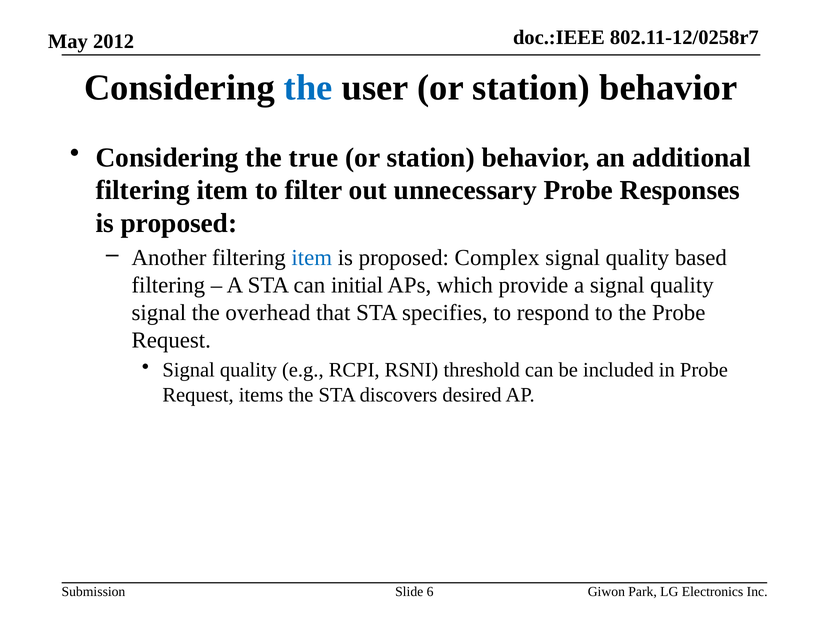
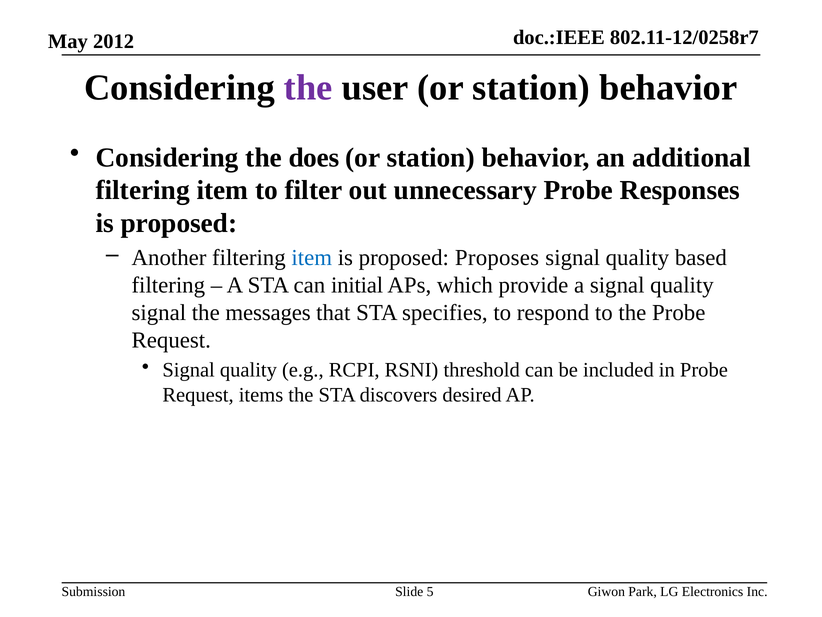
the colour: blue -> purple (308, 88)
true: true -> does (314, 157)
Complex: Complex -> Proposes (497, 258)
overhead: overhead -> messages (268, 312)
6: 6 -> 5 (430, 591)
